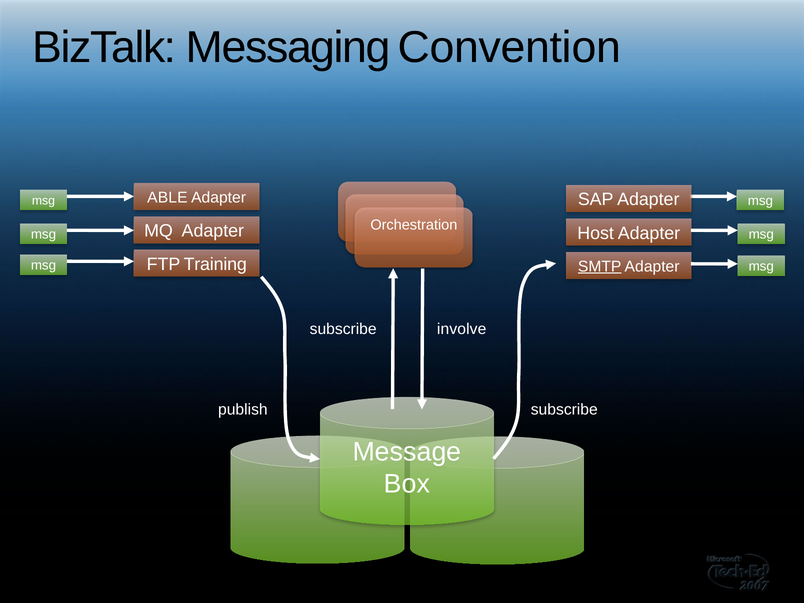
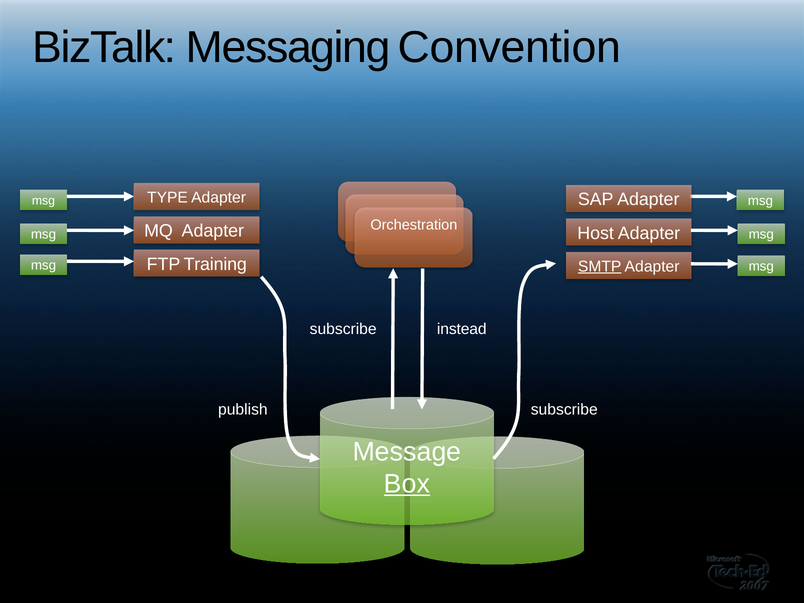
ABLE: ABLE -> TYPE (168, 197)
involve: involve -> instead (462, 329)
Box underline: none -> present (407, 484)
